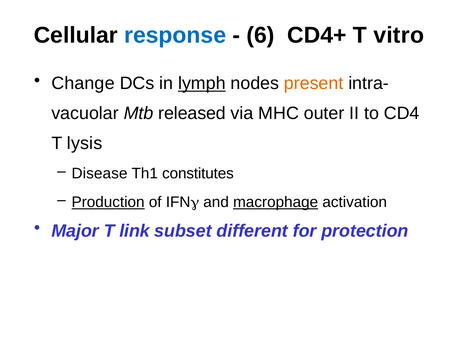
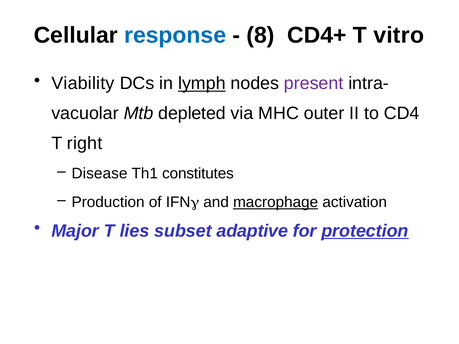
6: 6 -> 8 (261, 35)
Change: Change -> Viability (83, 83)
present colour: orange -> purple (314, 83)
released: released -> depleted (192, 113)
lysis: lysis -> right (85, 143)
Production underline: present -> none (108, 202)
link: link -> lies (135, 231)
different: different -> adaptive (252, 231)
protection underline: none -> present (365, 231)
